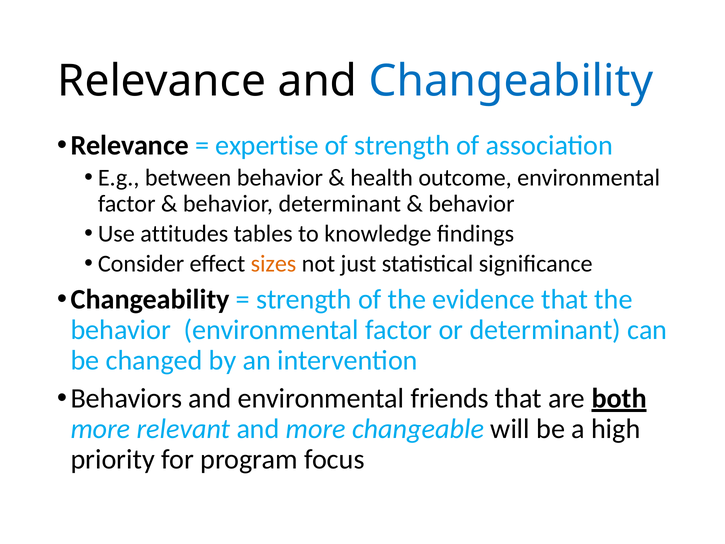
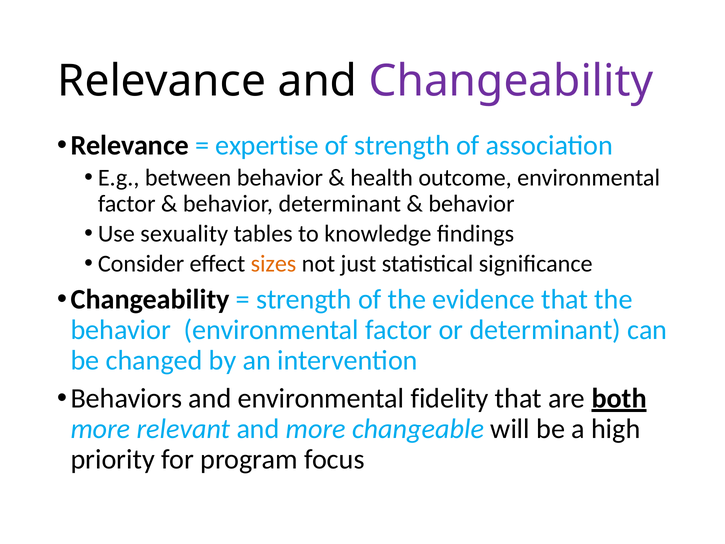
Changeability colour: blue -> purple (511, 81)
attitudes: attitudes -> sexuality (184, 234)
friends: friends -> fidelity (450, 398)
